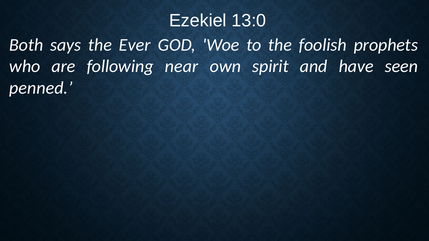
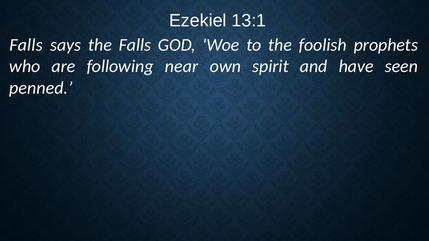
13:0: 13:0 -> 13:1 (249, 21)
Both: Both -> Falls (26, 45)
the Ever: Ever -> Falls (135, 45)
